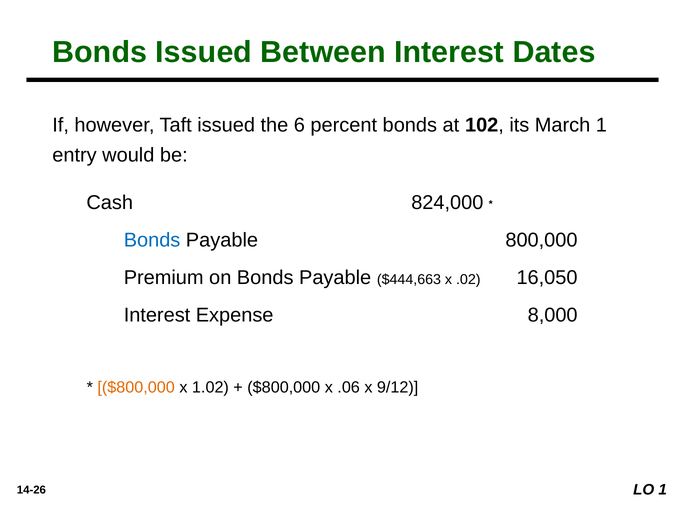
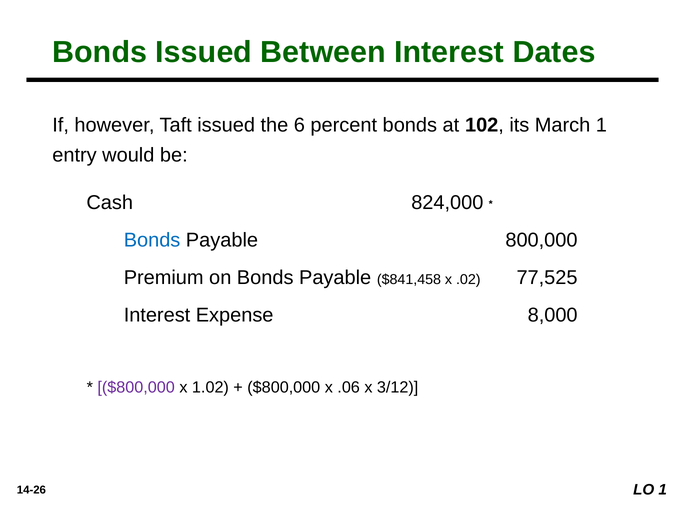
$444,663: $444,663 -> $841,458 (409, 280)
16,050: 16,050 -> 77,525 (547, 278)
$800,000 colour: orange -> purple (136, 388)
9/12: 9/12 -> 3/12 (398, 388)
